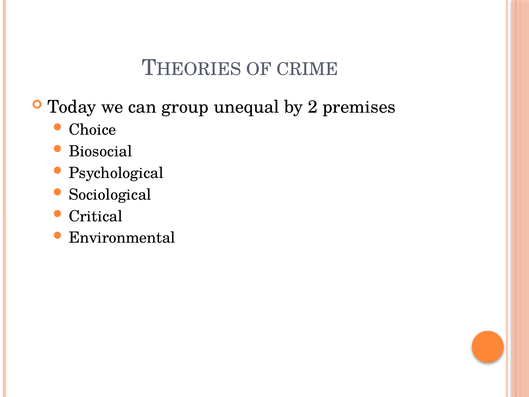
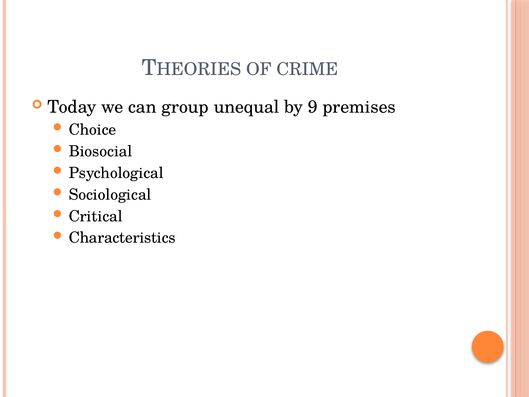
2: 2 -> 9 (313, 107)
Environmental: Environmental -> Characteristics (122, 238)
